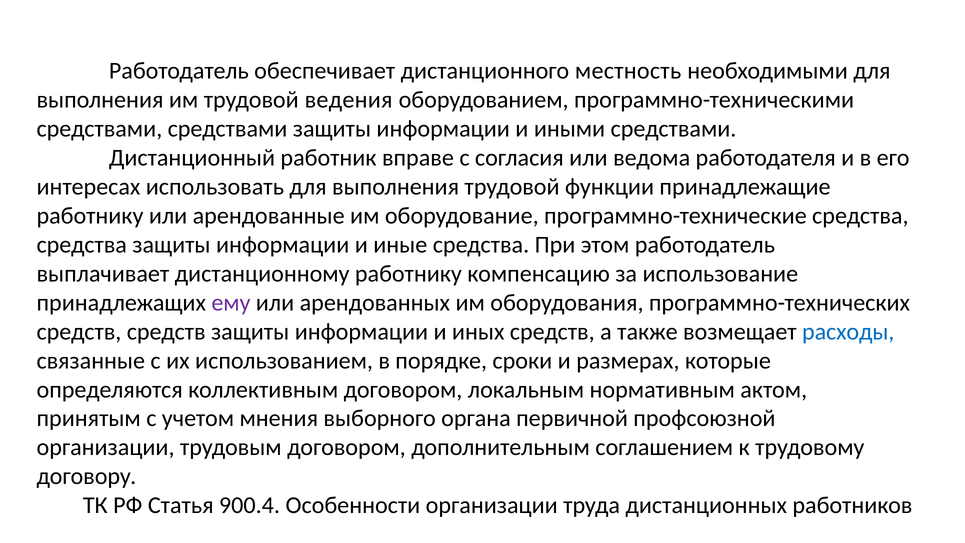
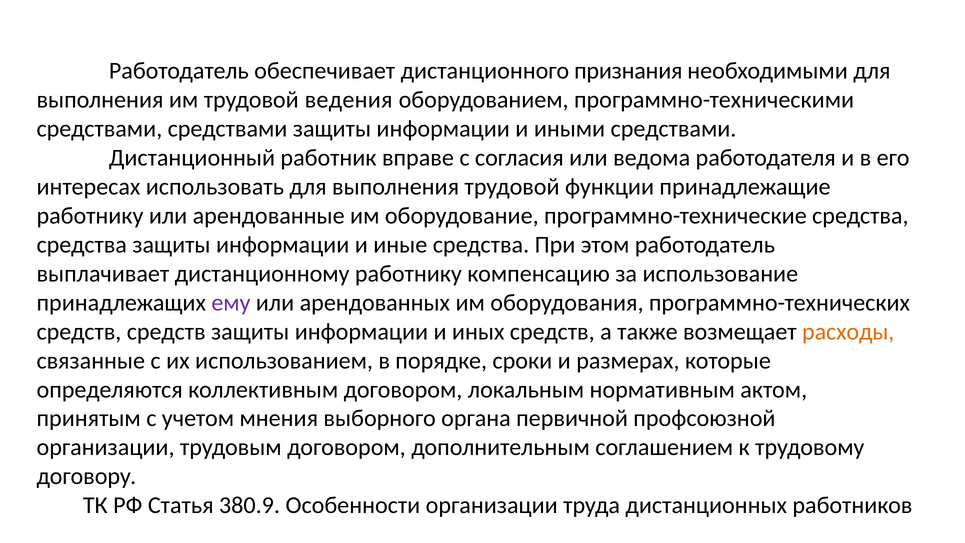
местность: местность -> признания (628, 71)
расходы colour: blue -> orange (848, 332)
900.4: 900.4 -> 380.9 (250, 505)
